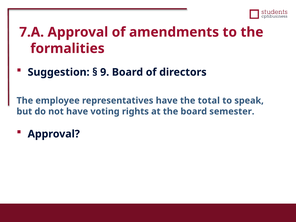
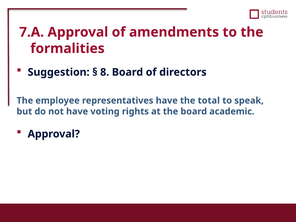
9: 9 -> 8 (105, 72)
semester: semester -> academic (232, 111)
